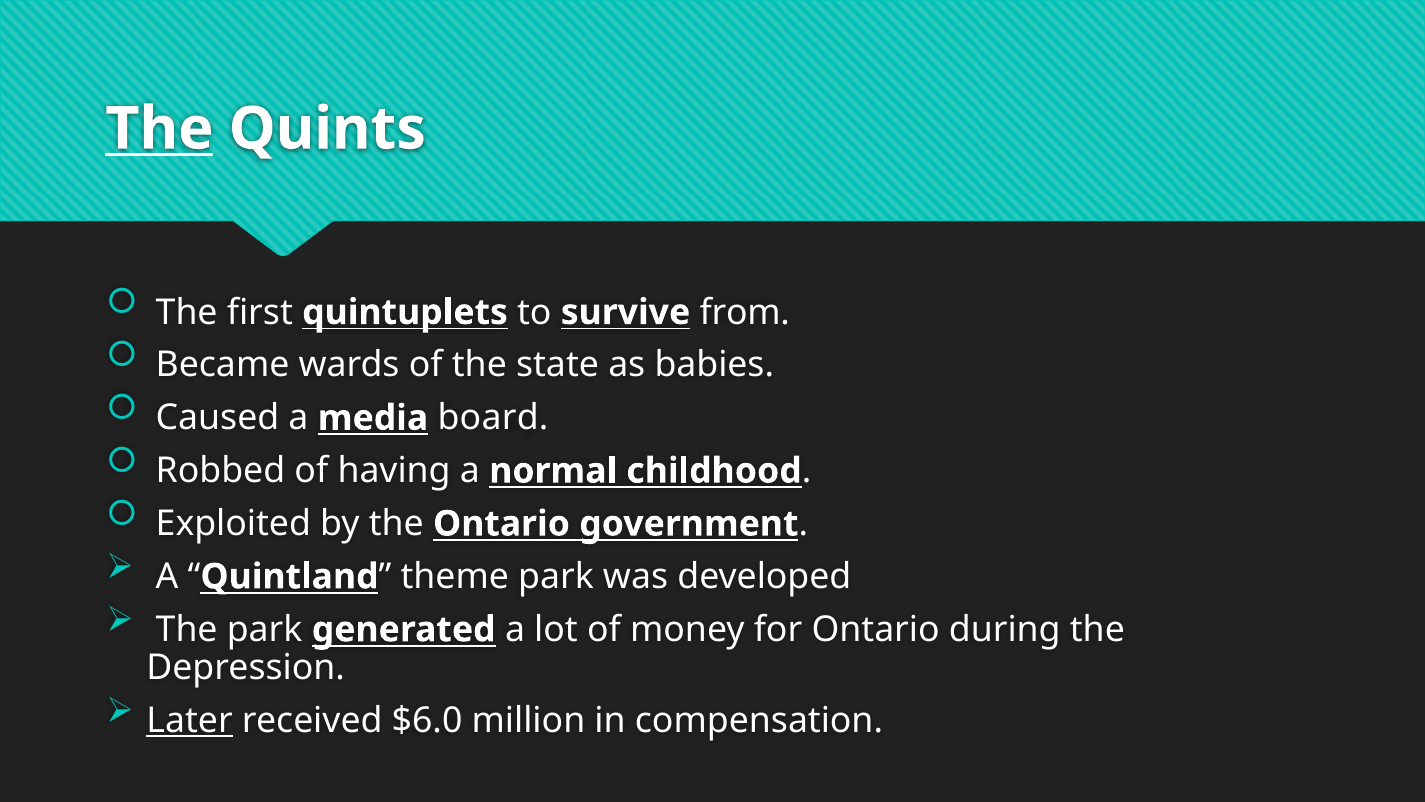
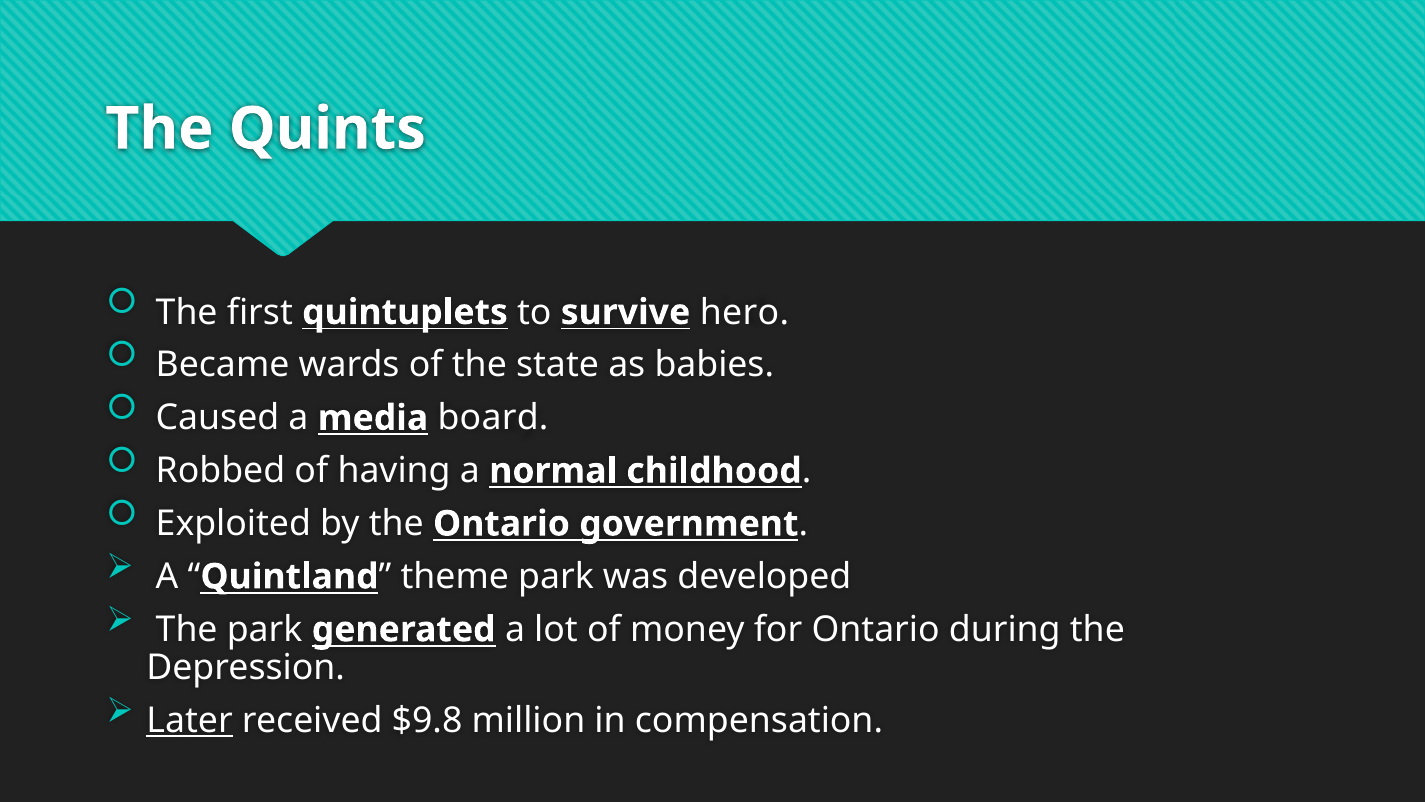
The underline: present -> none (159, 129)
from: from -> hero (744, 312)
$6.0: $6.0 -> $9.8 (427, 720)
